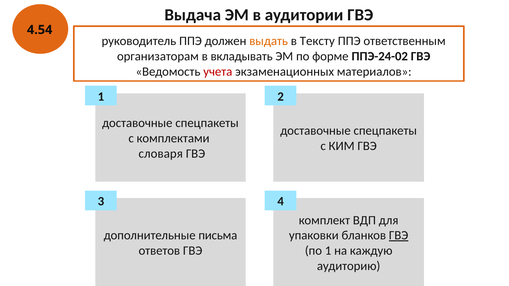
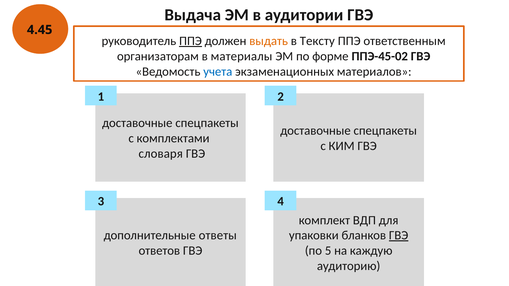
4.54: 4.54 -> 4.45 (40, 30)
ППЭ underline: none -> present (190, 41)
вкладывать: вкладывать -> материалы (242, 56)
ППЭ-24-02: ППЭ-24-02 -> ППЭ-45-02 (380, 56)
учета colour: red -> blue (218, 72)
письма: письма -> ответы (218, 236)
по 1: 1 -> 5 (328, 251)
